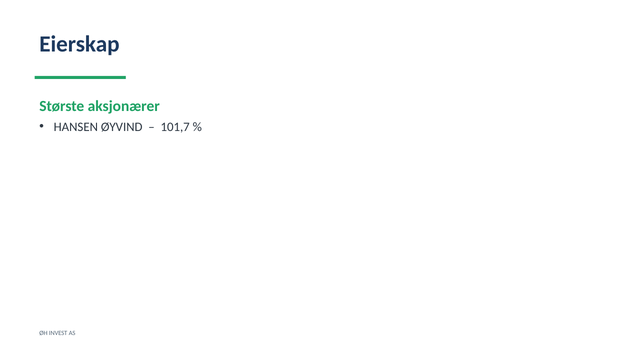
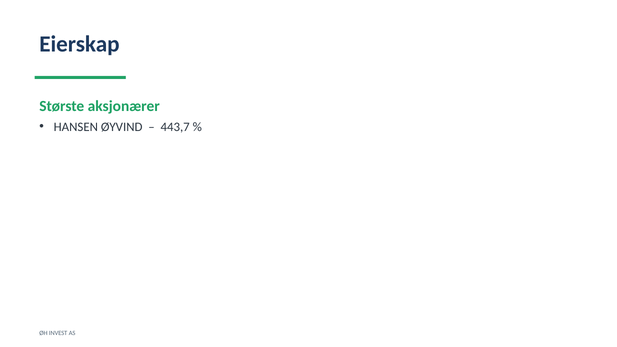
101,7: 101,7 -> 443,7 (175, 127)
